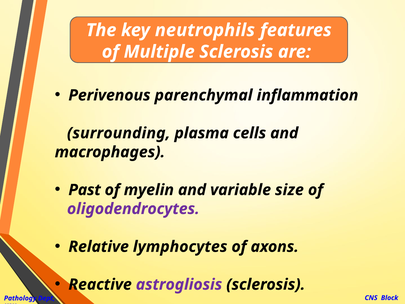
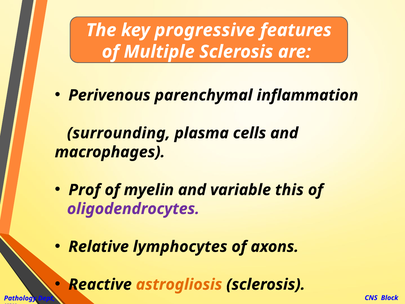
neutrophils: neutrophils -> progressive (205, 30)
Past: Past -> Prof (84, 190)
size: size -> this (289, 190)
astrogliosis colour: purple -> orange (179, 284)
